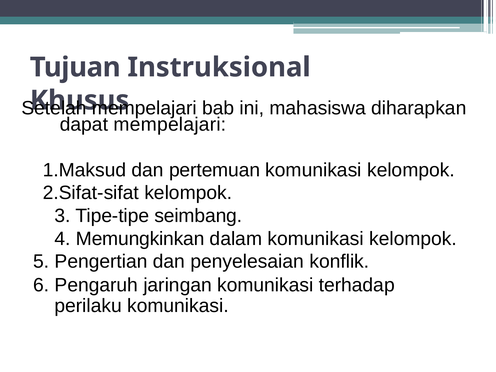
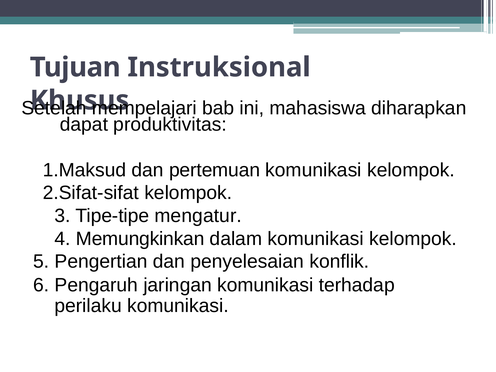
mempelajari: mempelajari -> produktivitas (170, 124)
seimbang: seimbang -> mengatur (198, 216)
